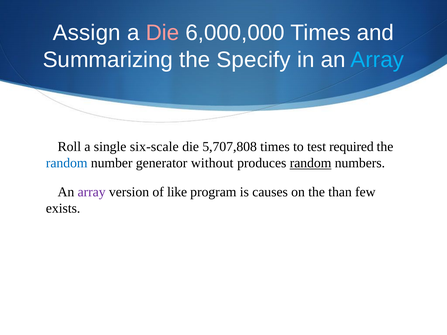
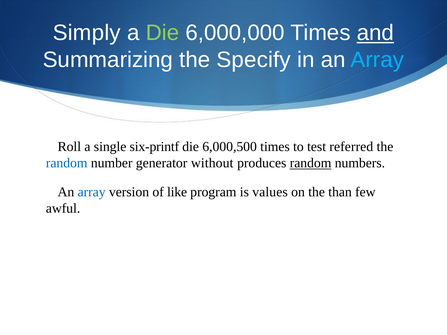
Assign: Assign -> Simply (87, 33)
Die colour: pink -> light green (162, 33)
and underline: none -> present (375, 33)
six-scale: six-scale -> six-printf (154, 147)
5,707,808: 5,707,808 -> 6,000,500 (230, 147)
required: required -> referred (351, 147)
array colour: purple -> blue (92, 192)
causes: causes -> values (270, 192)
exists: exists -> awful (63, 208)
